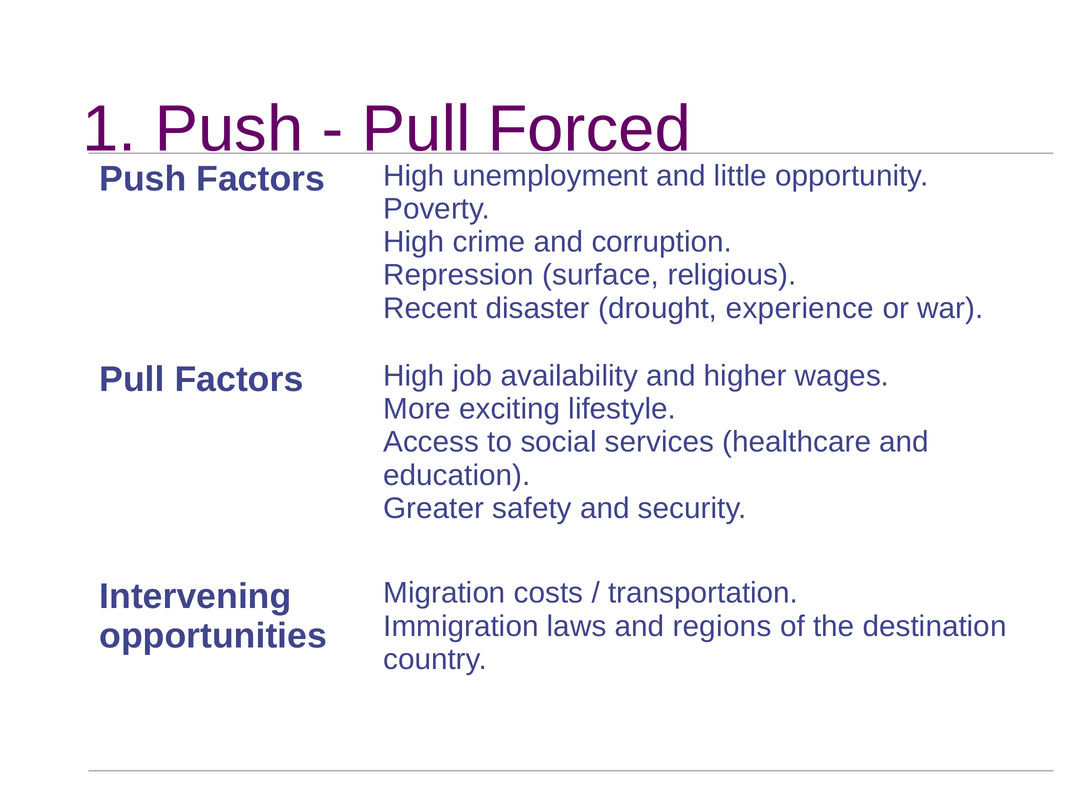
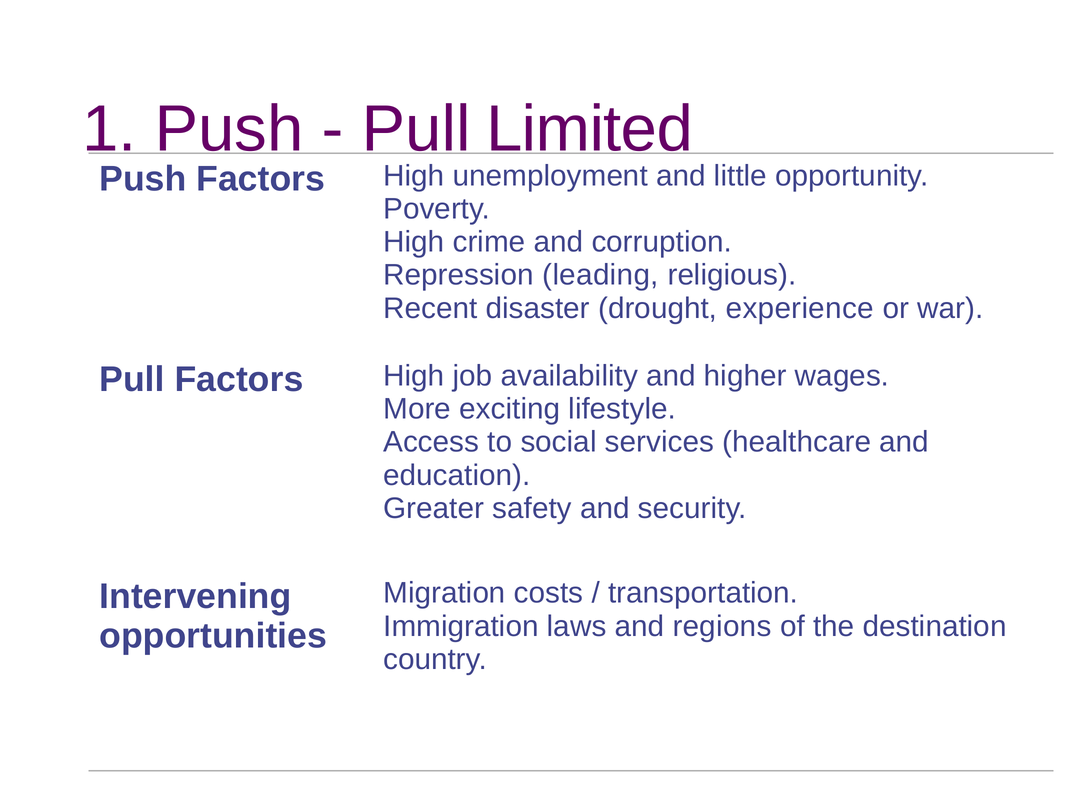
Forced: Forced -> Limited (590, 129)
surface: surface -> leading (601, 275)
